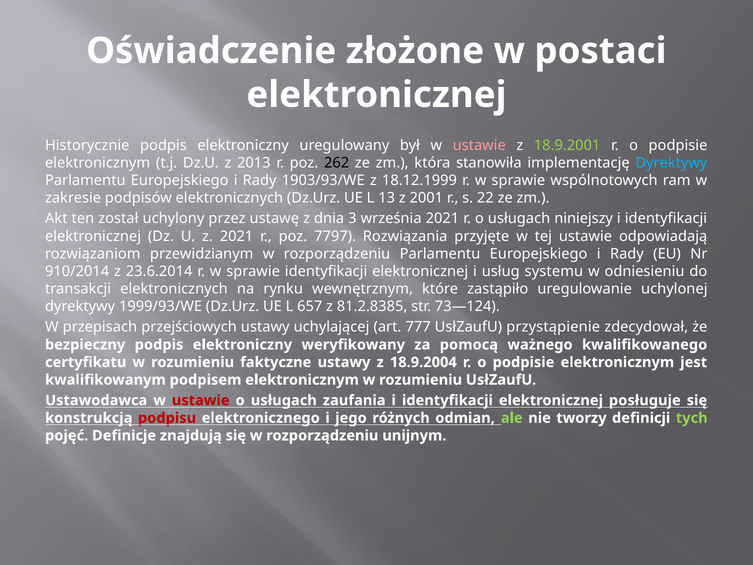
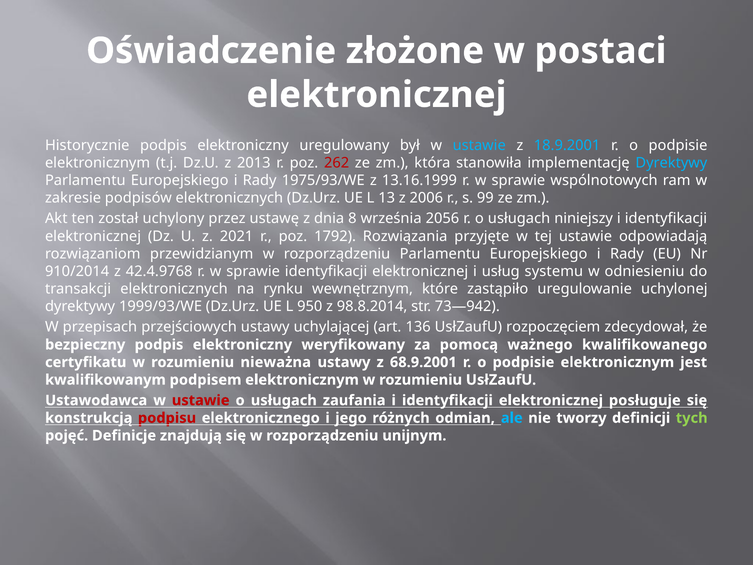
ustawie colour: pink -> light blue (479, 145)
18.9.2001 colour: light green -> light blue (567, 145)
262 colour: black -> red (337, 163)
1903/93/WE: 1903/93/WE -> 1975/93/WE (323, 180)
18.12.1999: 18.12.1999 -> 13.16.1999 (419, 180)
2001: 2001 -> 2006 (426, 198)
22: 22 -> 99 (485, 198)
3: 3 -> 8 (352, 219)
września 2021: 2021 -> 2056 (442, 219)
7797: 7797 -> 1792 (335, 236)
23.6.2014: 23.6.2014 -> 42.4.9768 (159, 271)
657: 657 -> 950 (310, 306)
81.2.8385: 81.2.8385 -> 98.8.2014 (372, 306)
73—124: 73—124 -> 73—942 (467, 306)
777: 777 -> 136 (418, 327)
przystąpienie: przystąpienie -> rozpoczęciem (553, 327)
faktyczne: faktyczne -> nieważna (276, 362)
18.9.2004: 18.9.2004 -> 68.9.2001 (423, 362)
ale colour: light green -> light blue (512, 418)
